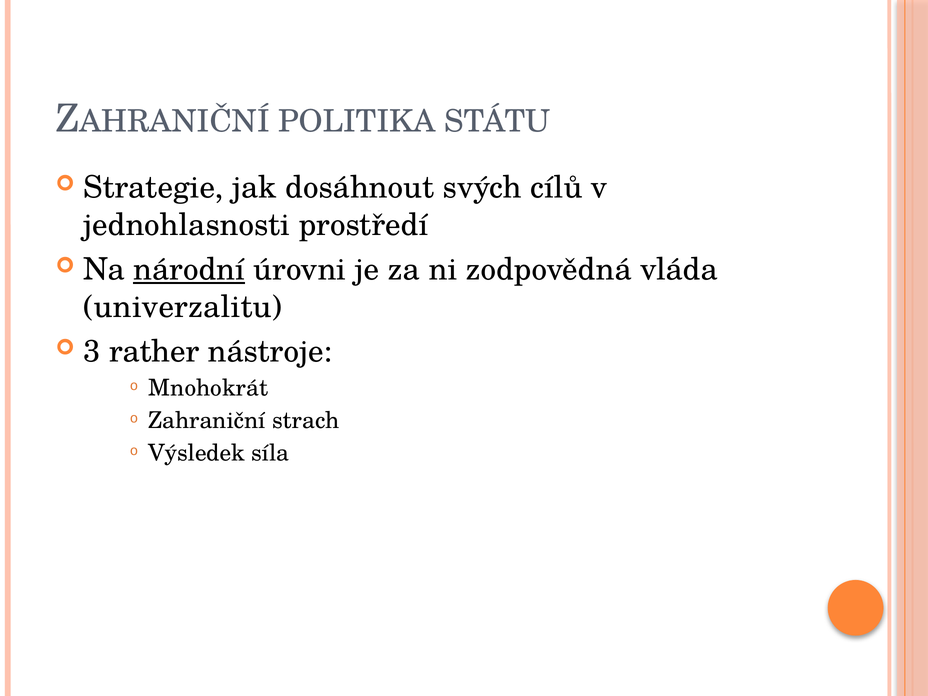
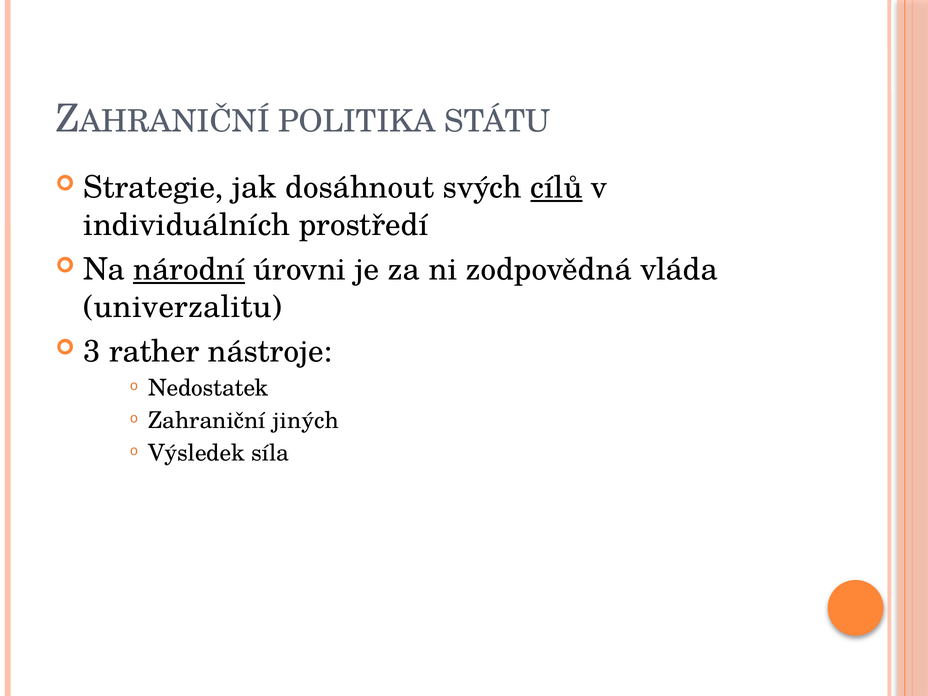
cílů underline: none -> present (556, 188)
jednohlasnosti: jednohlasnosti -> individuálních (187, 225)
Mnohokrát: Mnohokrát -> Nedostatek (209, 388)
strach: strach -> jiných (306, 421)
